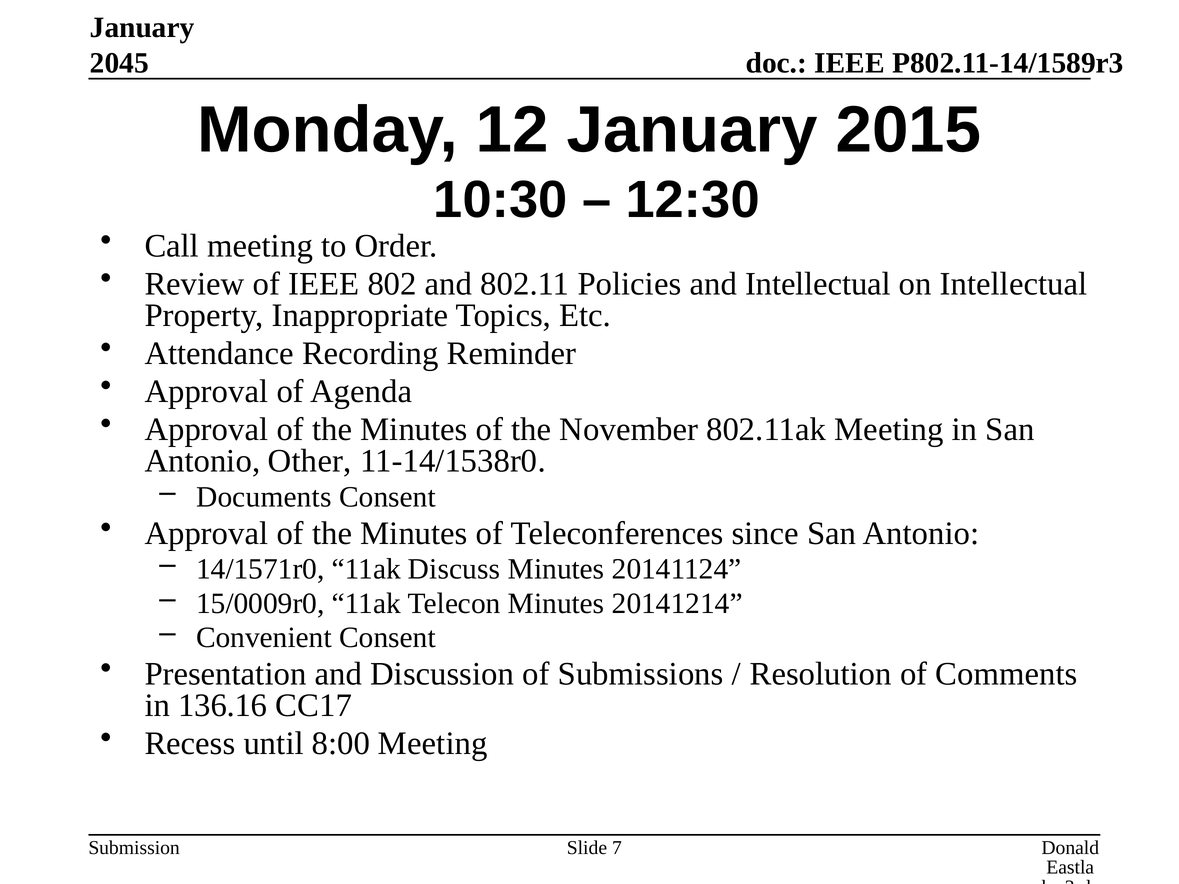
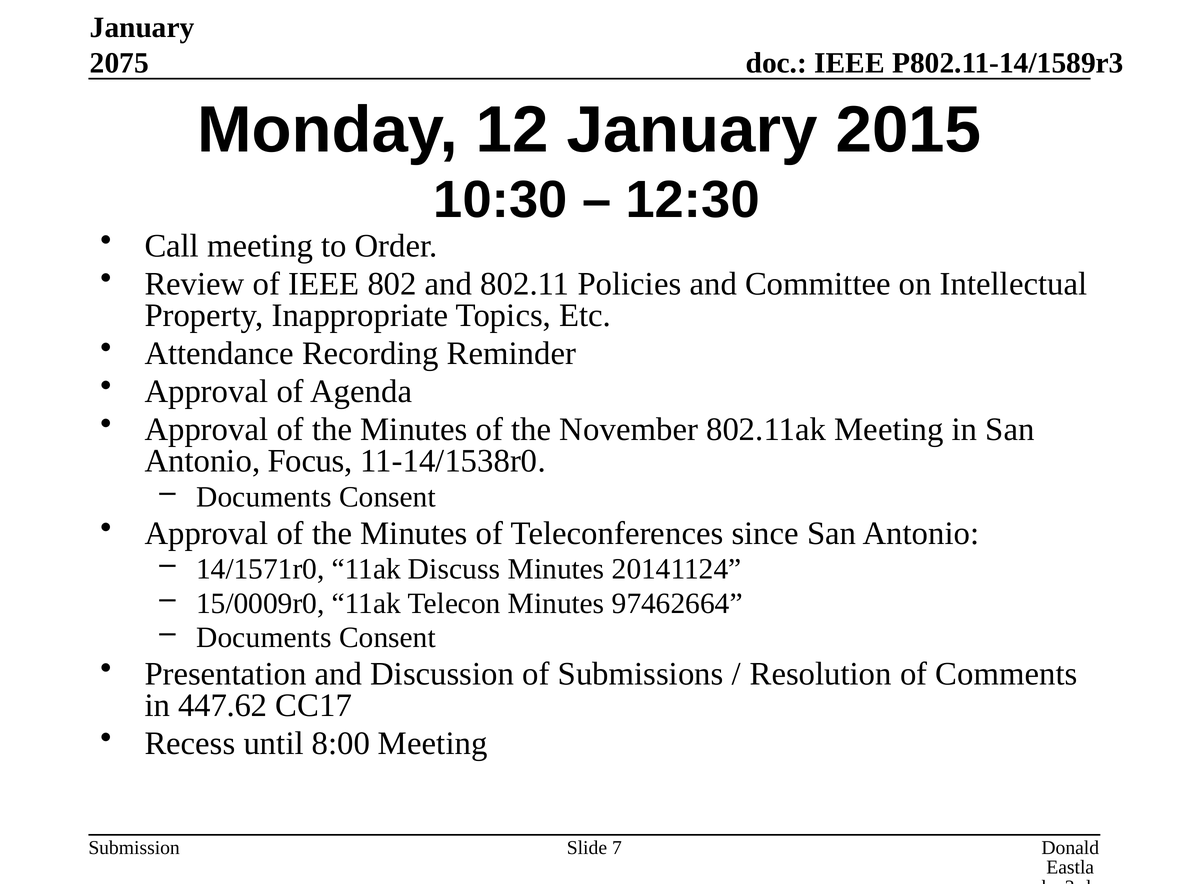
2045: 2045 -> 2075 (119, 63)
and Intellectual: Intellectual -> Committee (818, 284)
Other: Other -> Focus (310, 461)
20141214: 20141214 -> 97462664 (677, 604)
Convenient: Convenient -> Documents (264, 638)
136.16: 136.16 -> 447.62 (223, 706)
